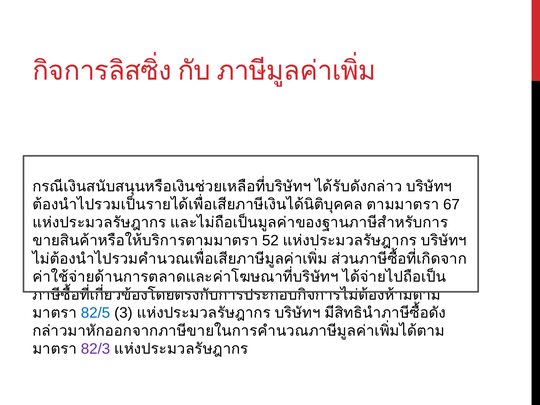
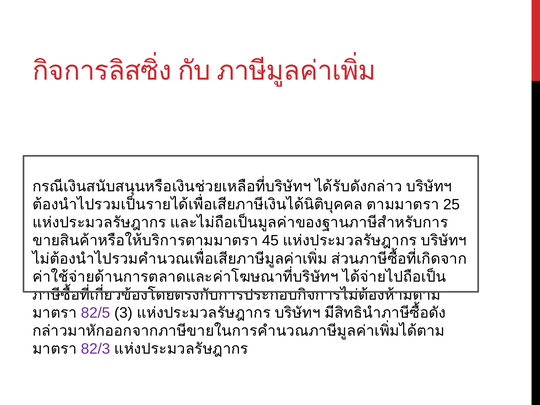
67: 67 -> 25 (451, 205)
52: 52 -> 45 (270, 241)
82/5 colour: blue -> purple (96, 313)
